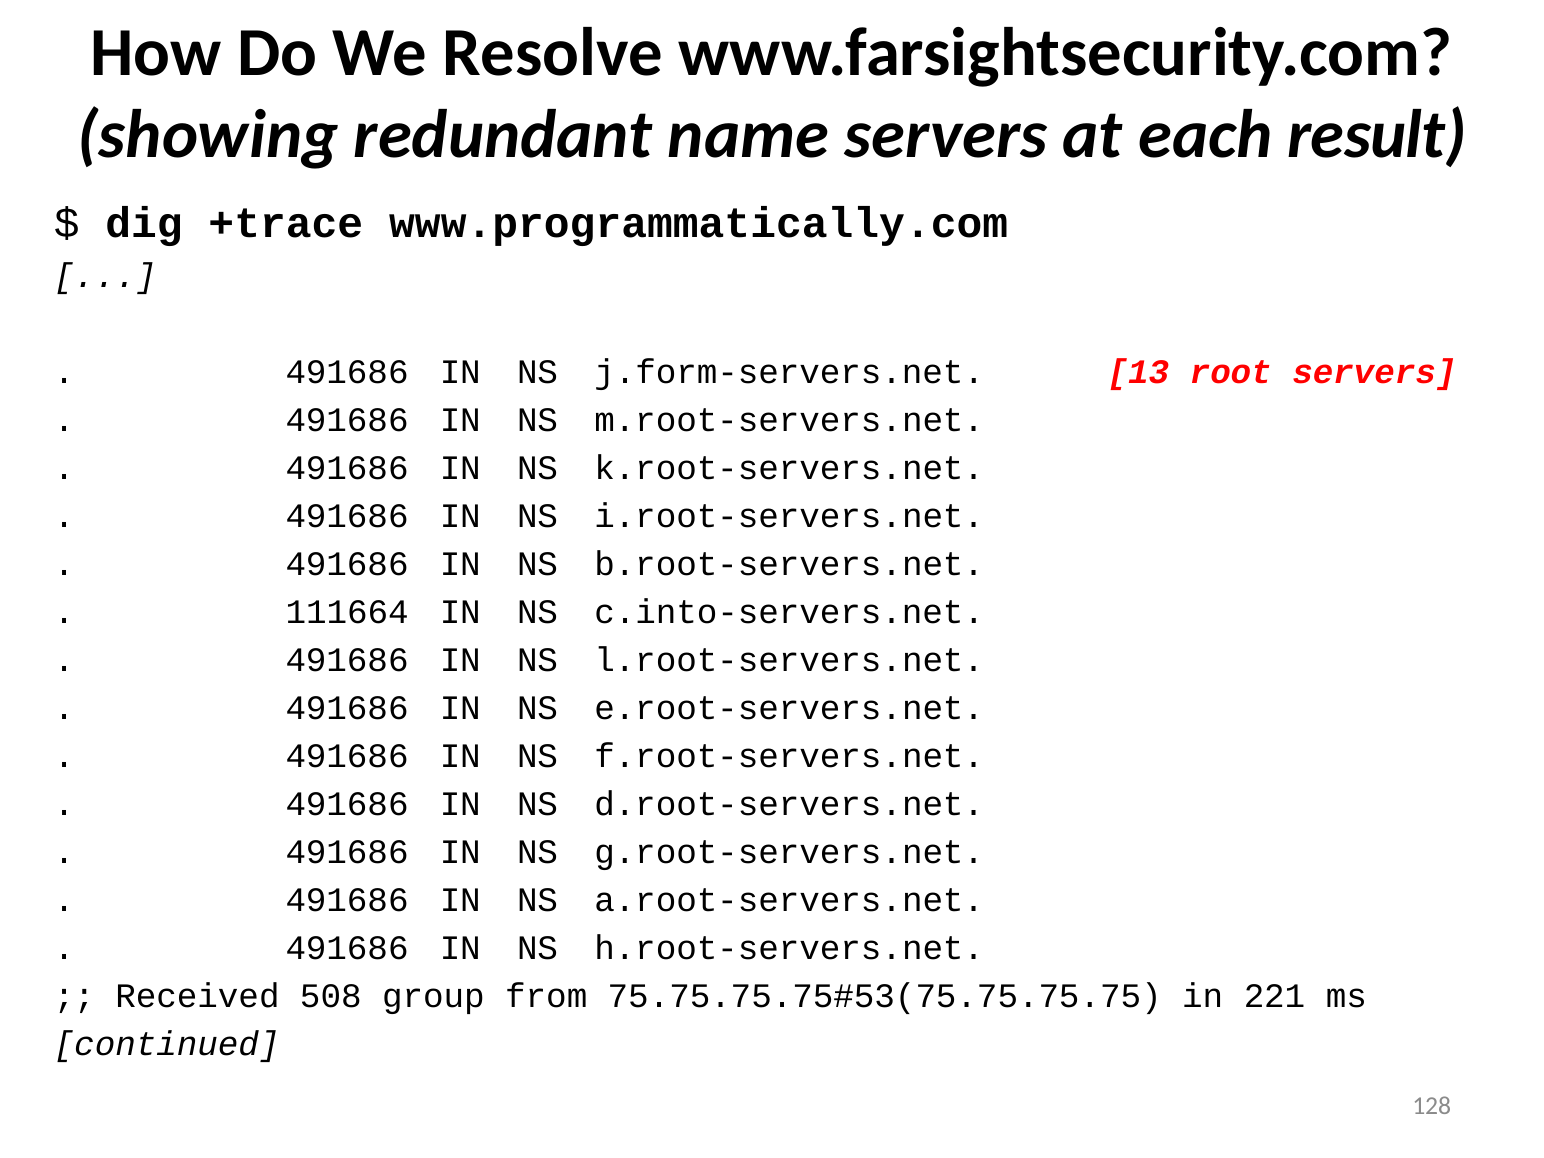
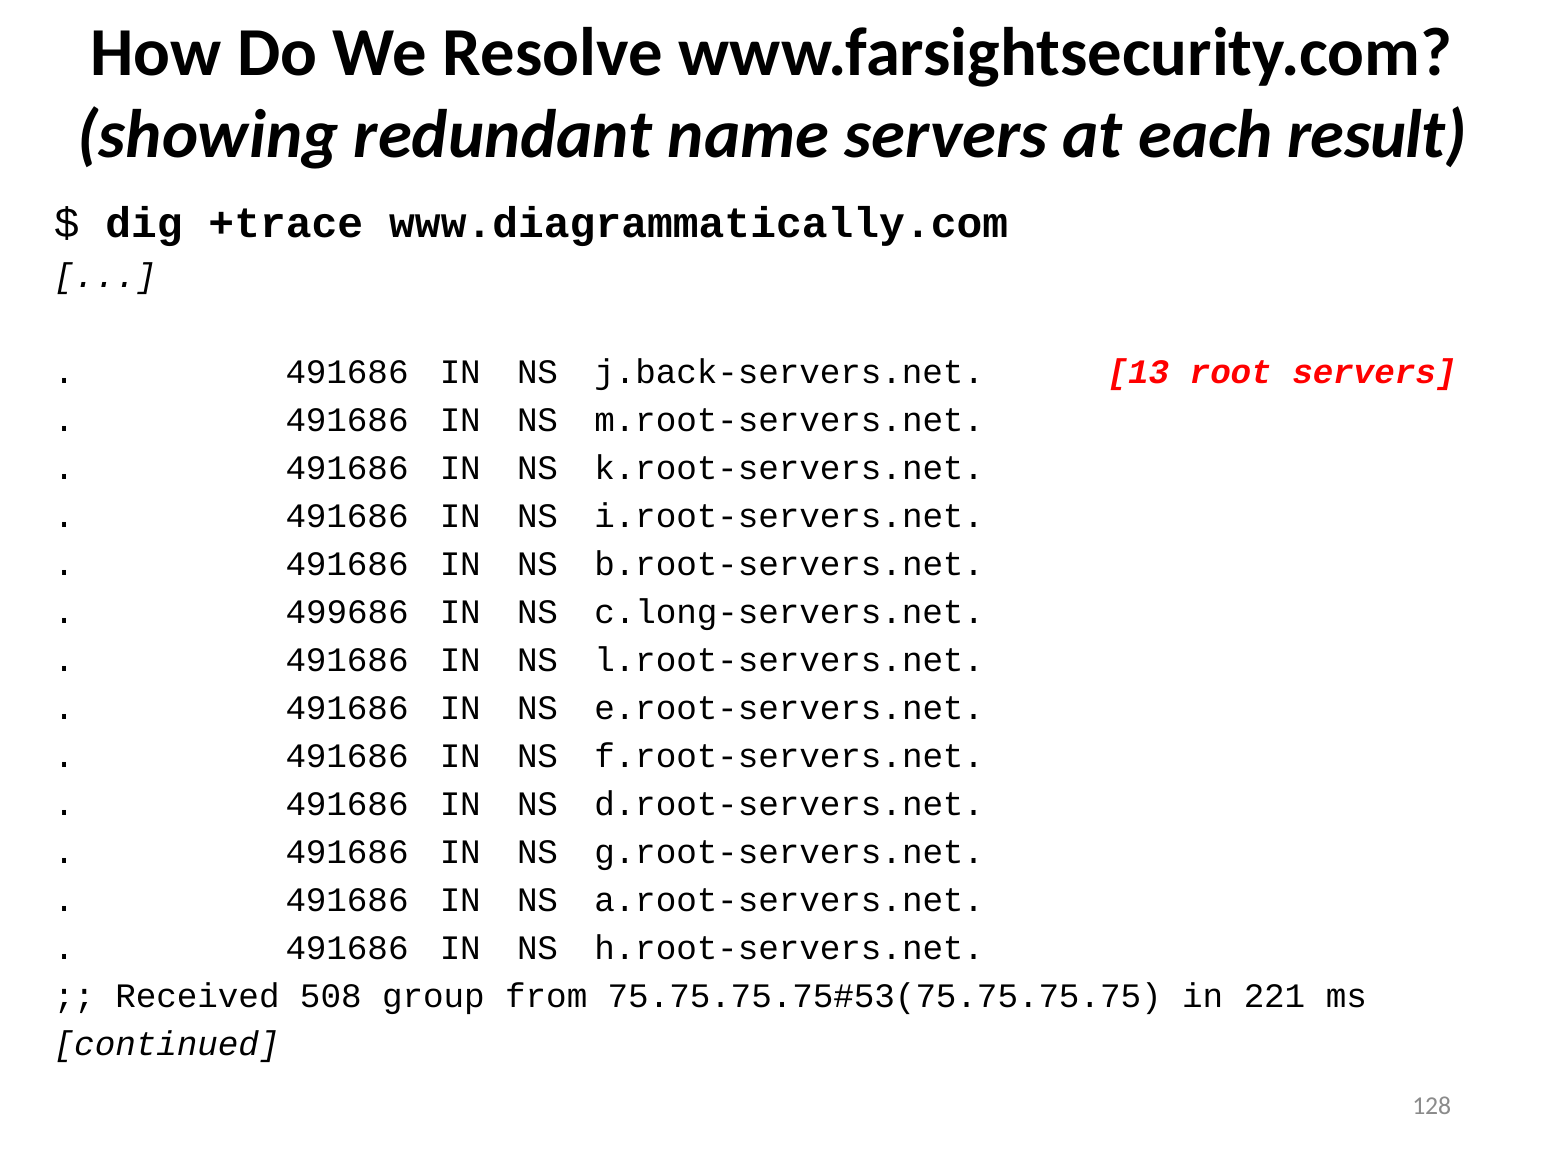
www.programmatically.com: www.programmatically.com -> www.diagrammatically.com (699, 223)
j.form-servers.net: j.form-servers.net -> j.back-servers.net (789, 372)
111664: 111664 -> 499686 (347, 612)
c.into-servers.net: c.into-servers.net -> c.long-servers.net (789, 612)
